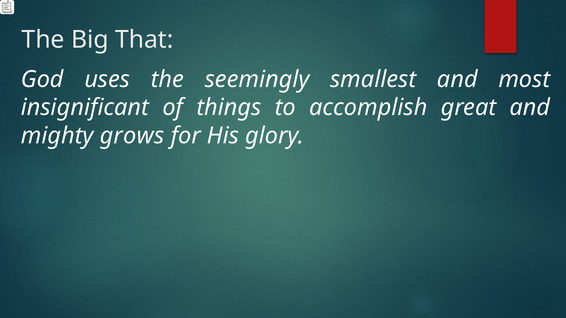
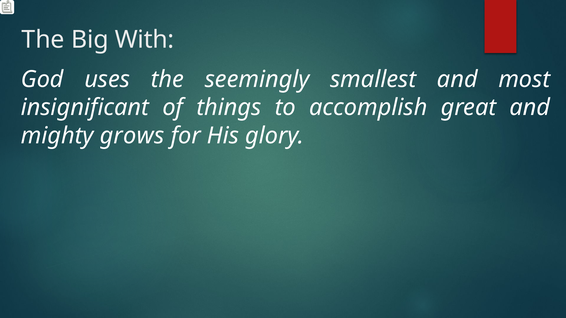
That: That -> With (144, 40)
